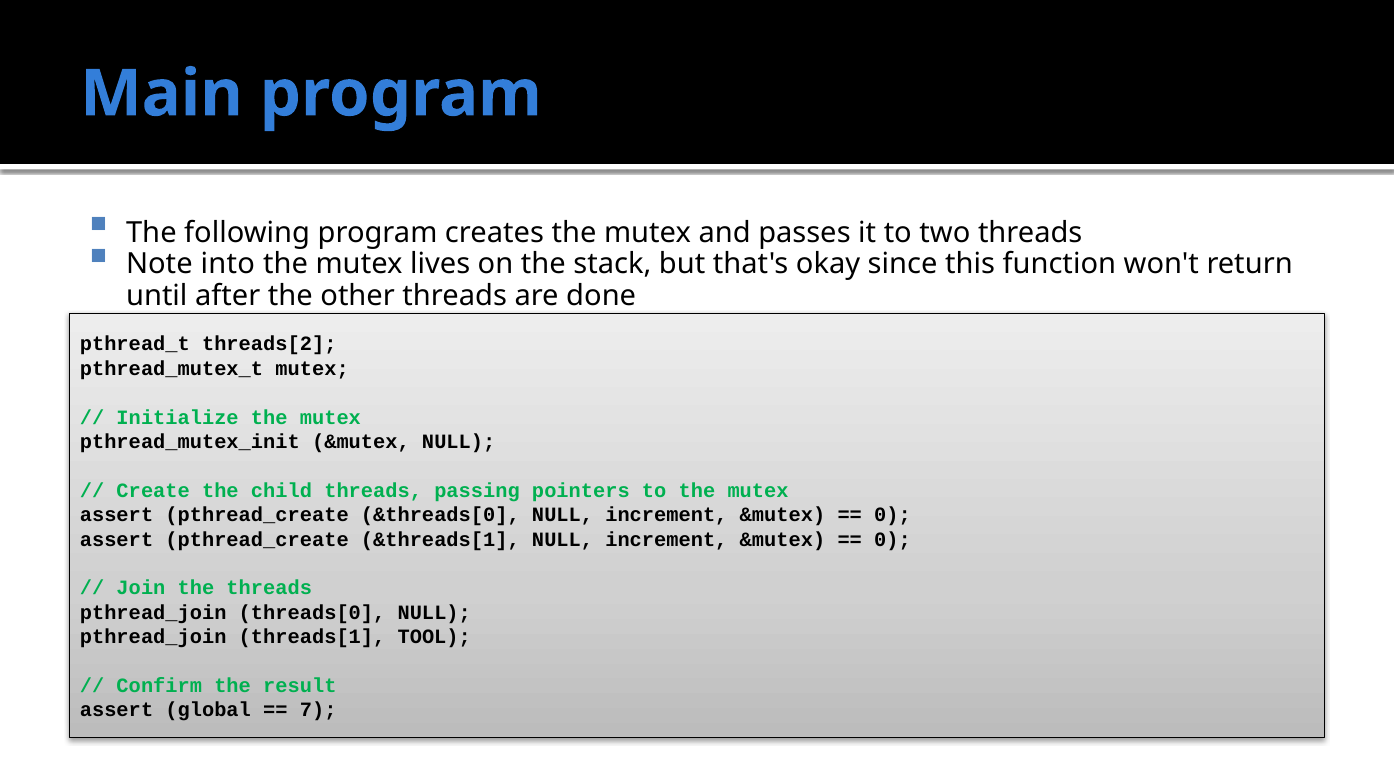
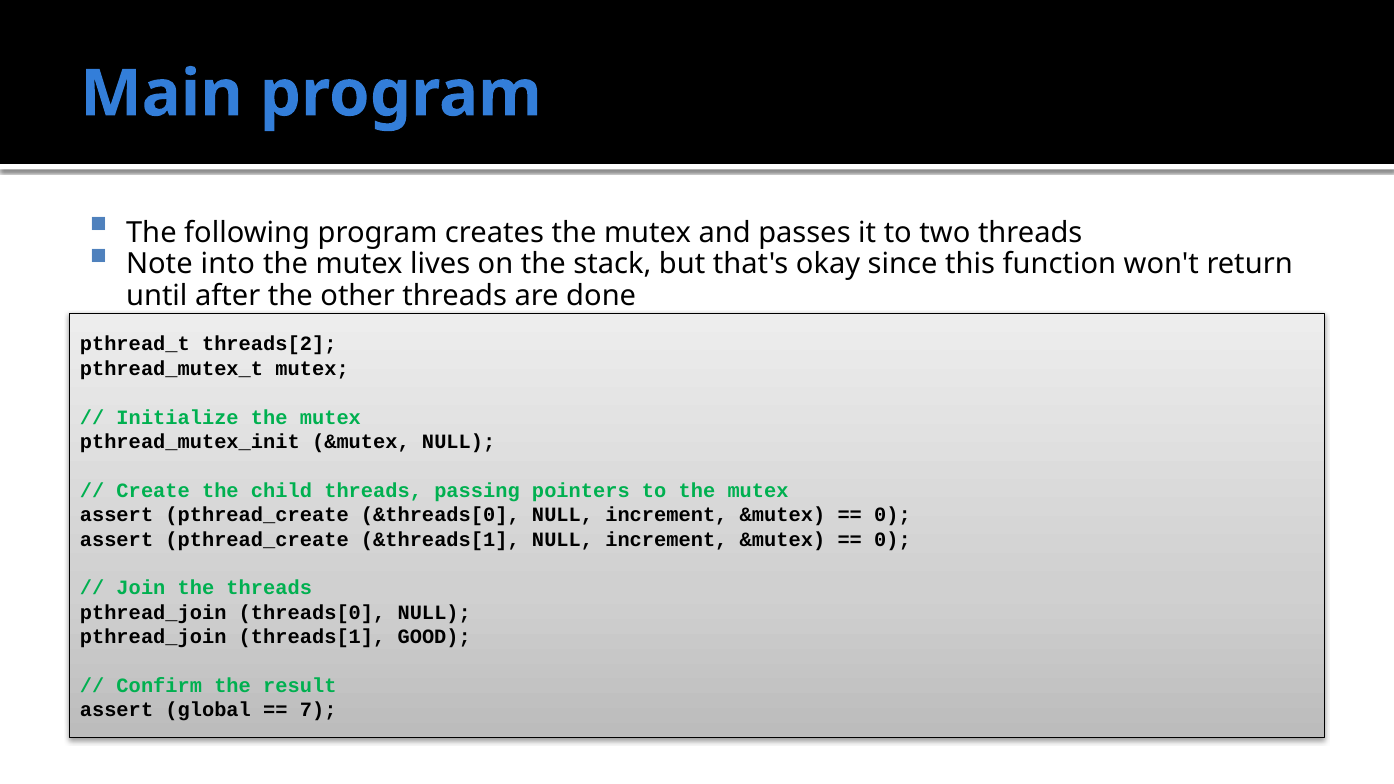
TOOL: TOOL -> GOOD (434, 637)
